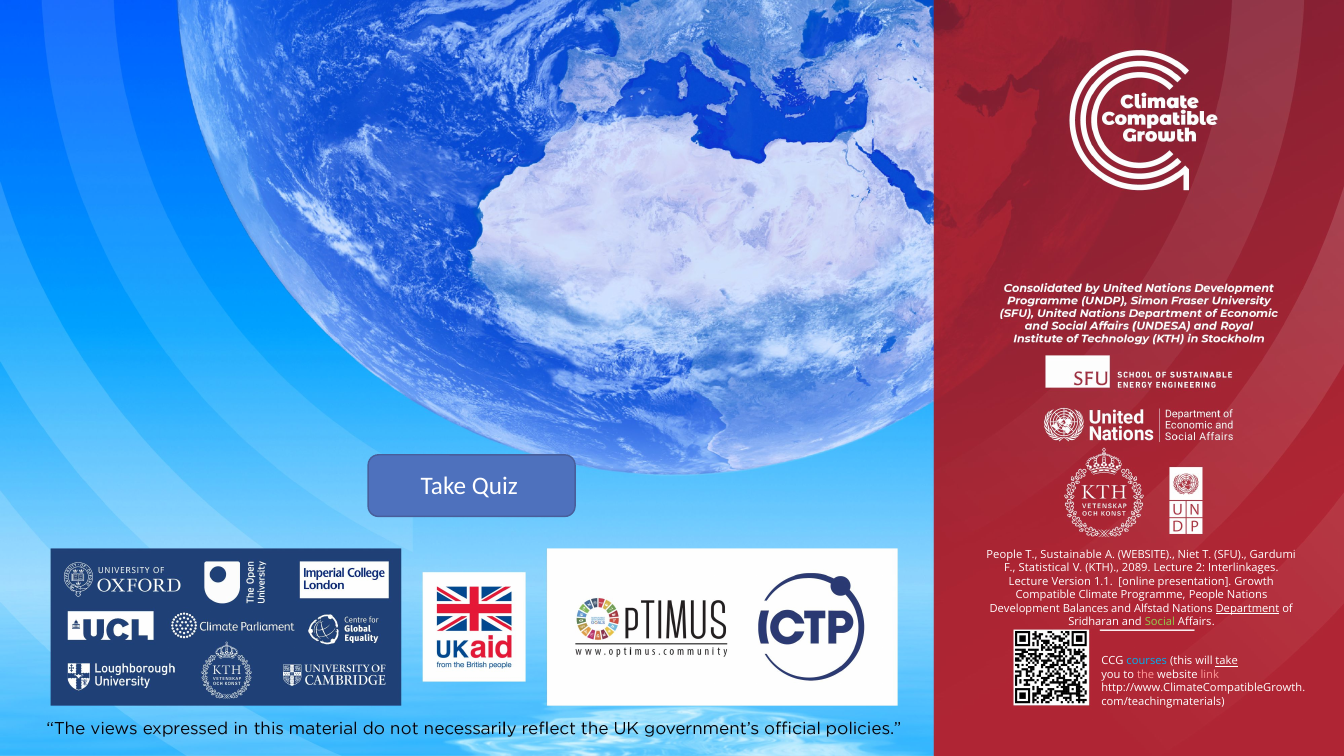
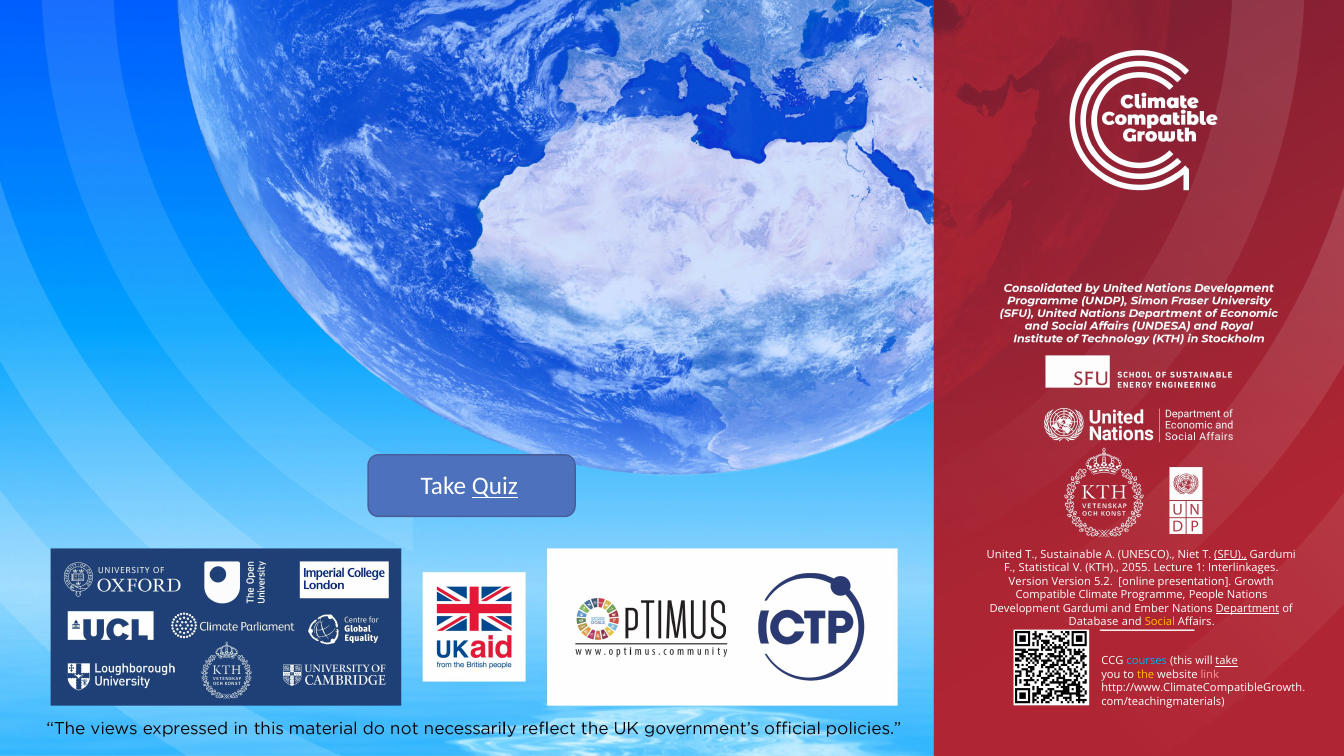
Quiz underline: none -> present (495, 487)
People: People -> United (1004, 555)
A WEBSITE: WEBSITE -> UNESCO (1146, 555)
SFU underline: none -> present (1231, 555)
2089: 2089 -> 2055 (1136, 568)
2: 2 -> 1 (1200, 568)
Lecture: Lecture -> Version (1029, 582)
1.1: 1.1 -> 5.2 (1103, 582)
Development Balances: Balances -> Gardumi (1086, 608)
Alfstad: Alfstad -> Ember (1152, 608)
Sridharan: Sridharan -> Database (1094, 622)
Social colour: light green -> yellow (1160, 622)
the colour: pink -> yellow (1146, 675)
